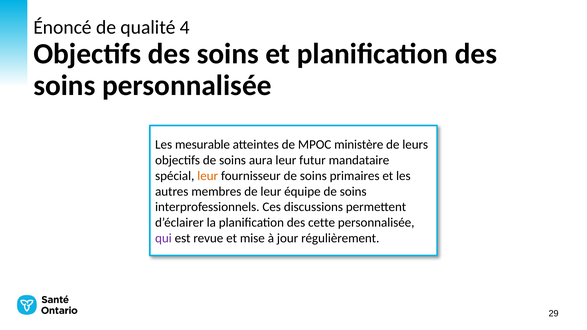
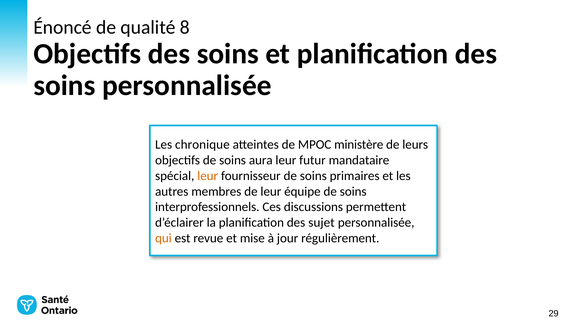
4: 4 -> 8 (185, 28)
mesurable: mesurable -> chronique (202, 145)
cette: cette -> sujet (321, 223)
qui colour: purple -> orange (163, 238)
